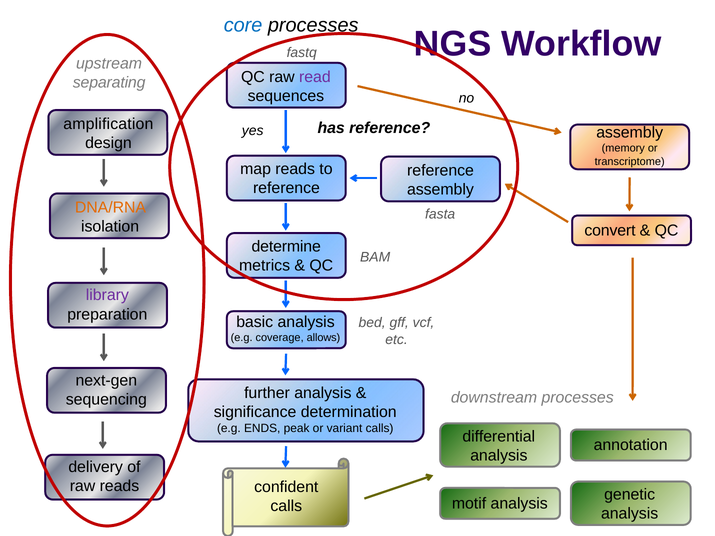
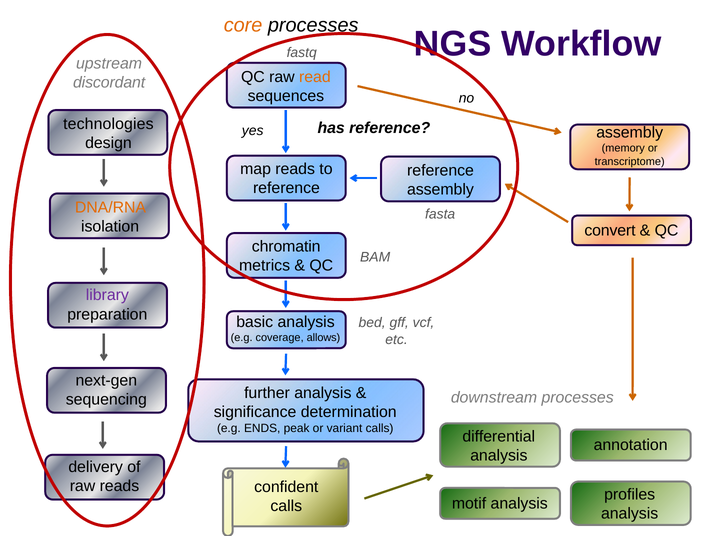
core colour: blue -> orange (243, 25)
read colour: purple -> orange (315, 77)
separating: separating -> discordant (109, 82)
amplification: amplification -> technologies (108, 124)
determine: determine -> chromatin (286, 247)
genetic: genetic -> profiles (630, 495)
